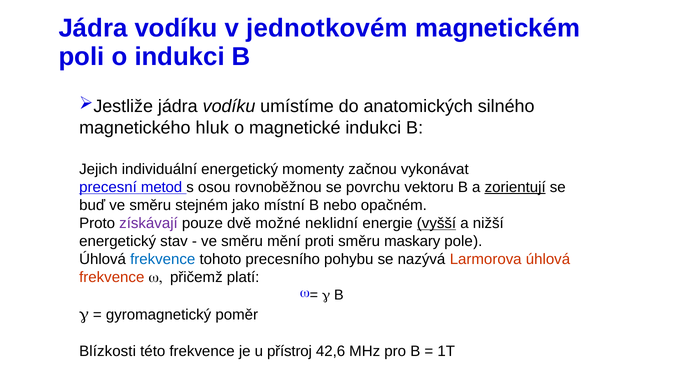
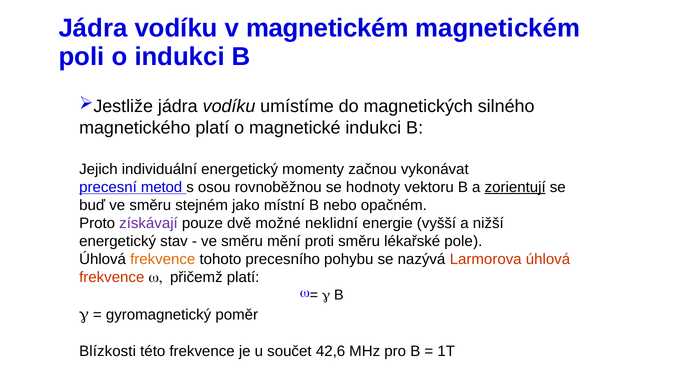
v jednotkovém: jednotkovém -> magnetickém (327, 28)
anatomických: anatomických -> magnetických (418, 106)
magnetického hluk: hluk -> platí (212, 128)
povrchu: povrchu -> hodnoty (373, 187)
vyšší underline: present -> none (436, 223)
maskary: maskary -> lékařské (412, 241)
frekvence colour: blue -> orange (163, 259)
přístroj: přístroj -> součet (289, 351)
